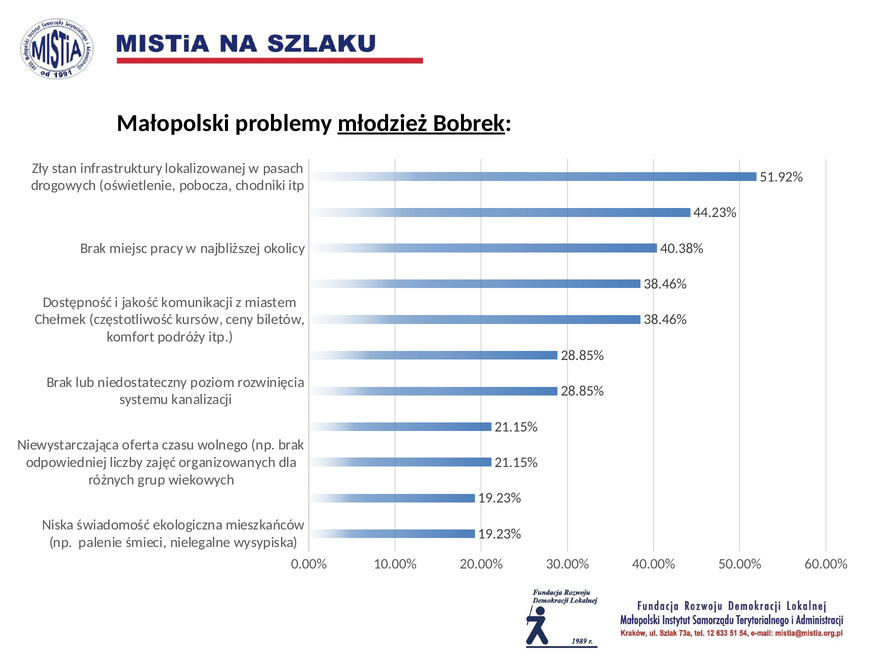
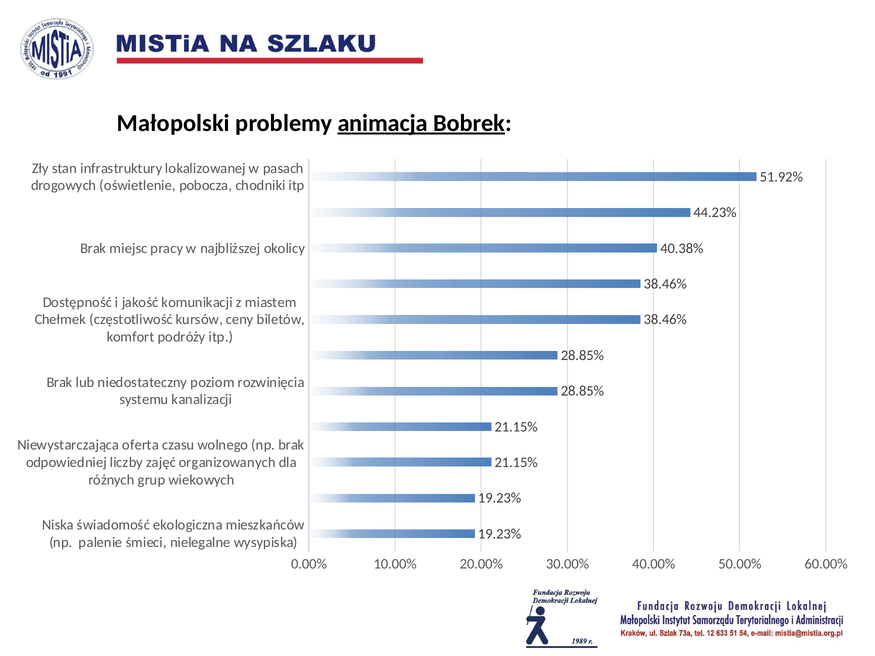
młodzież: młodzież -> animacja (383, 123)
